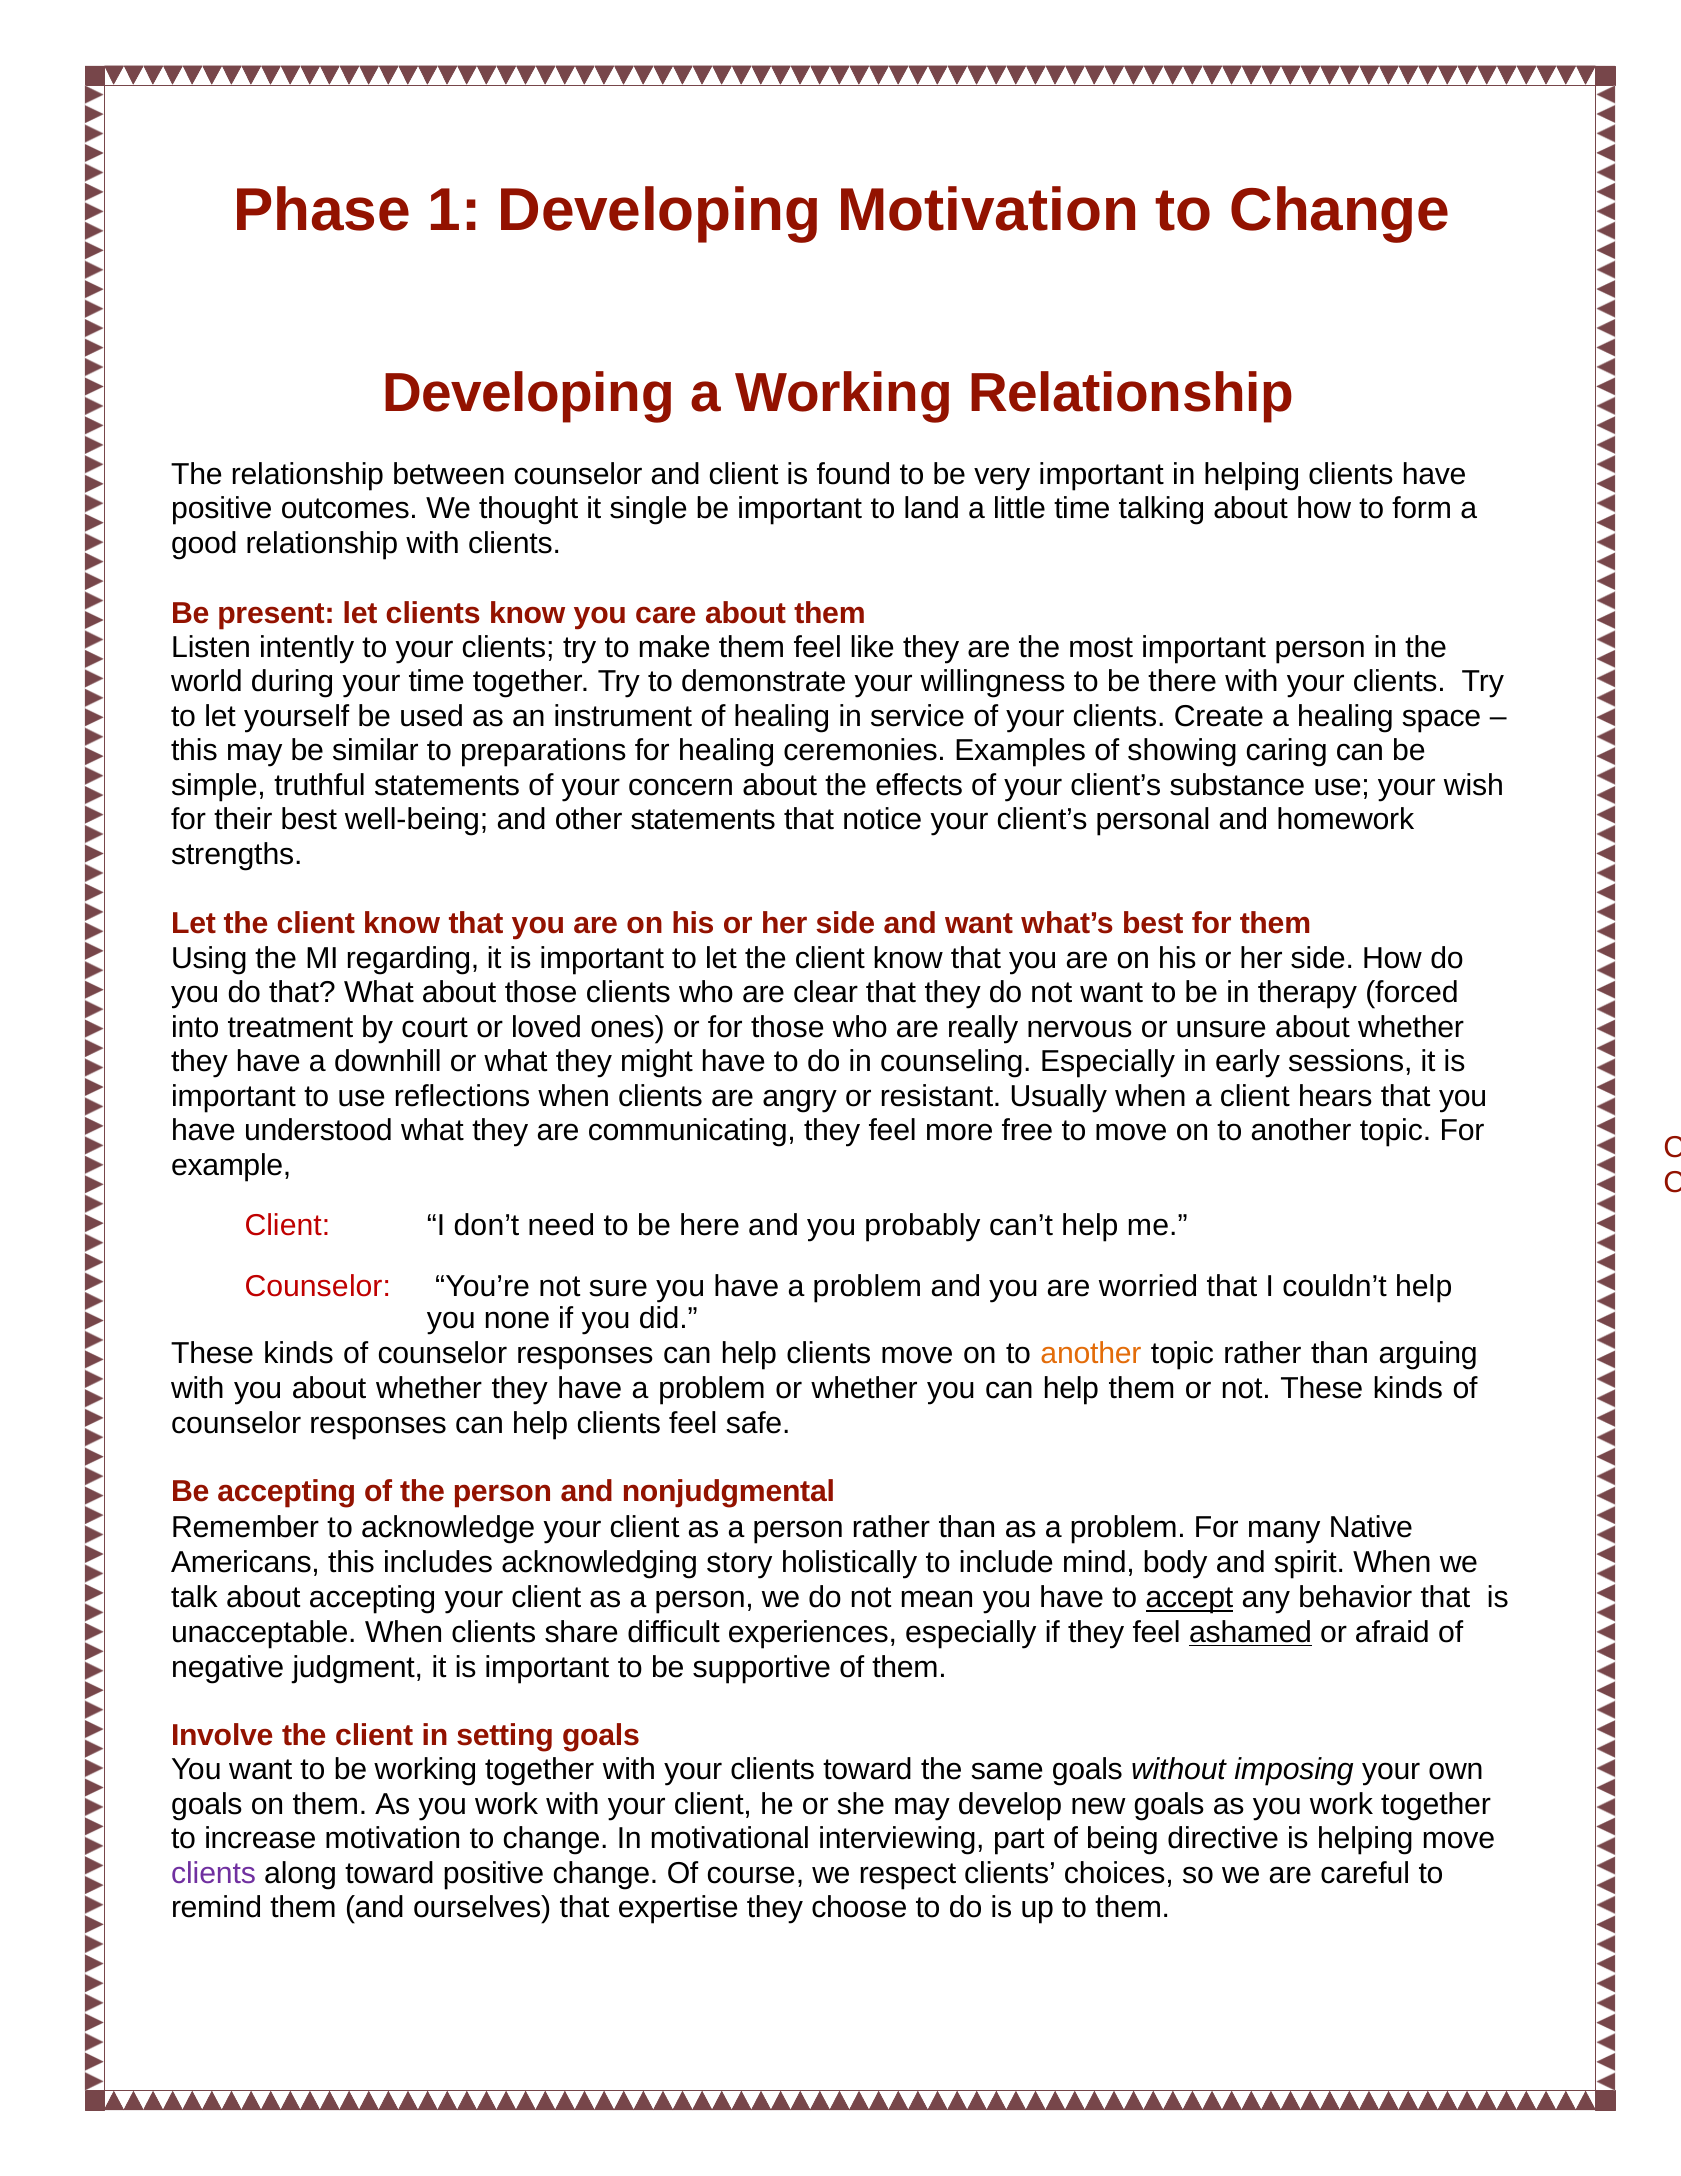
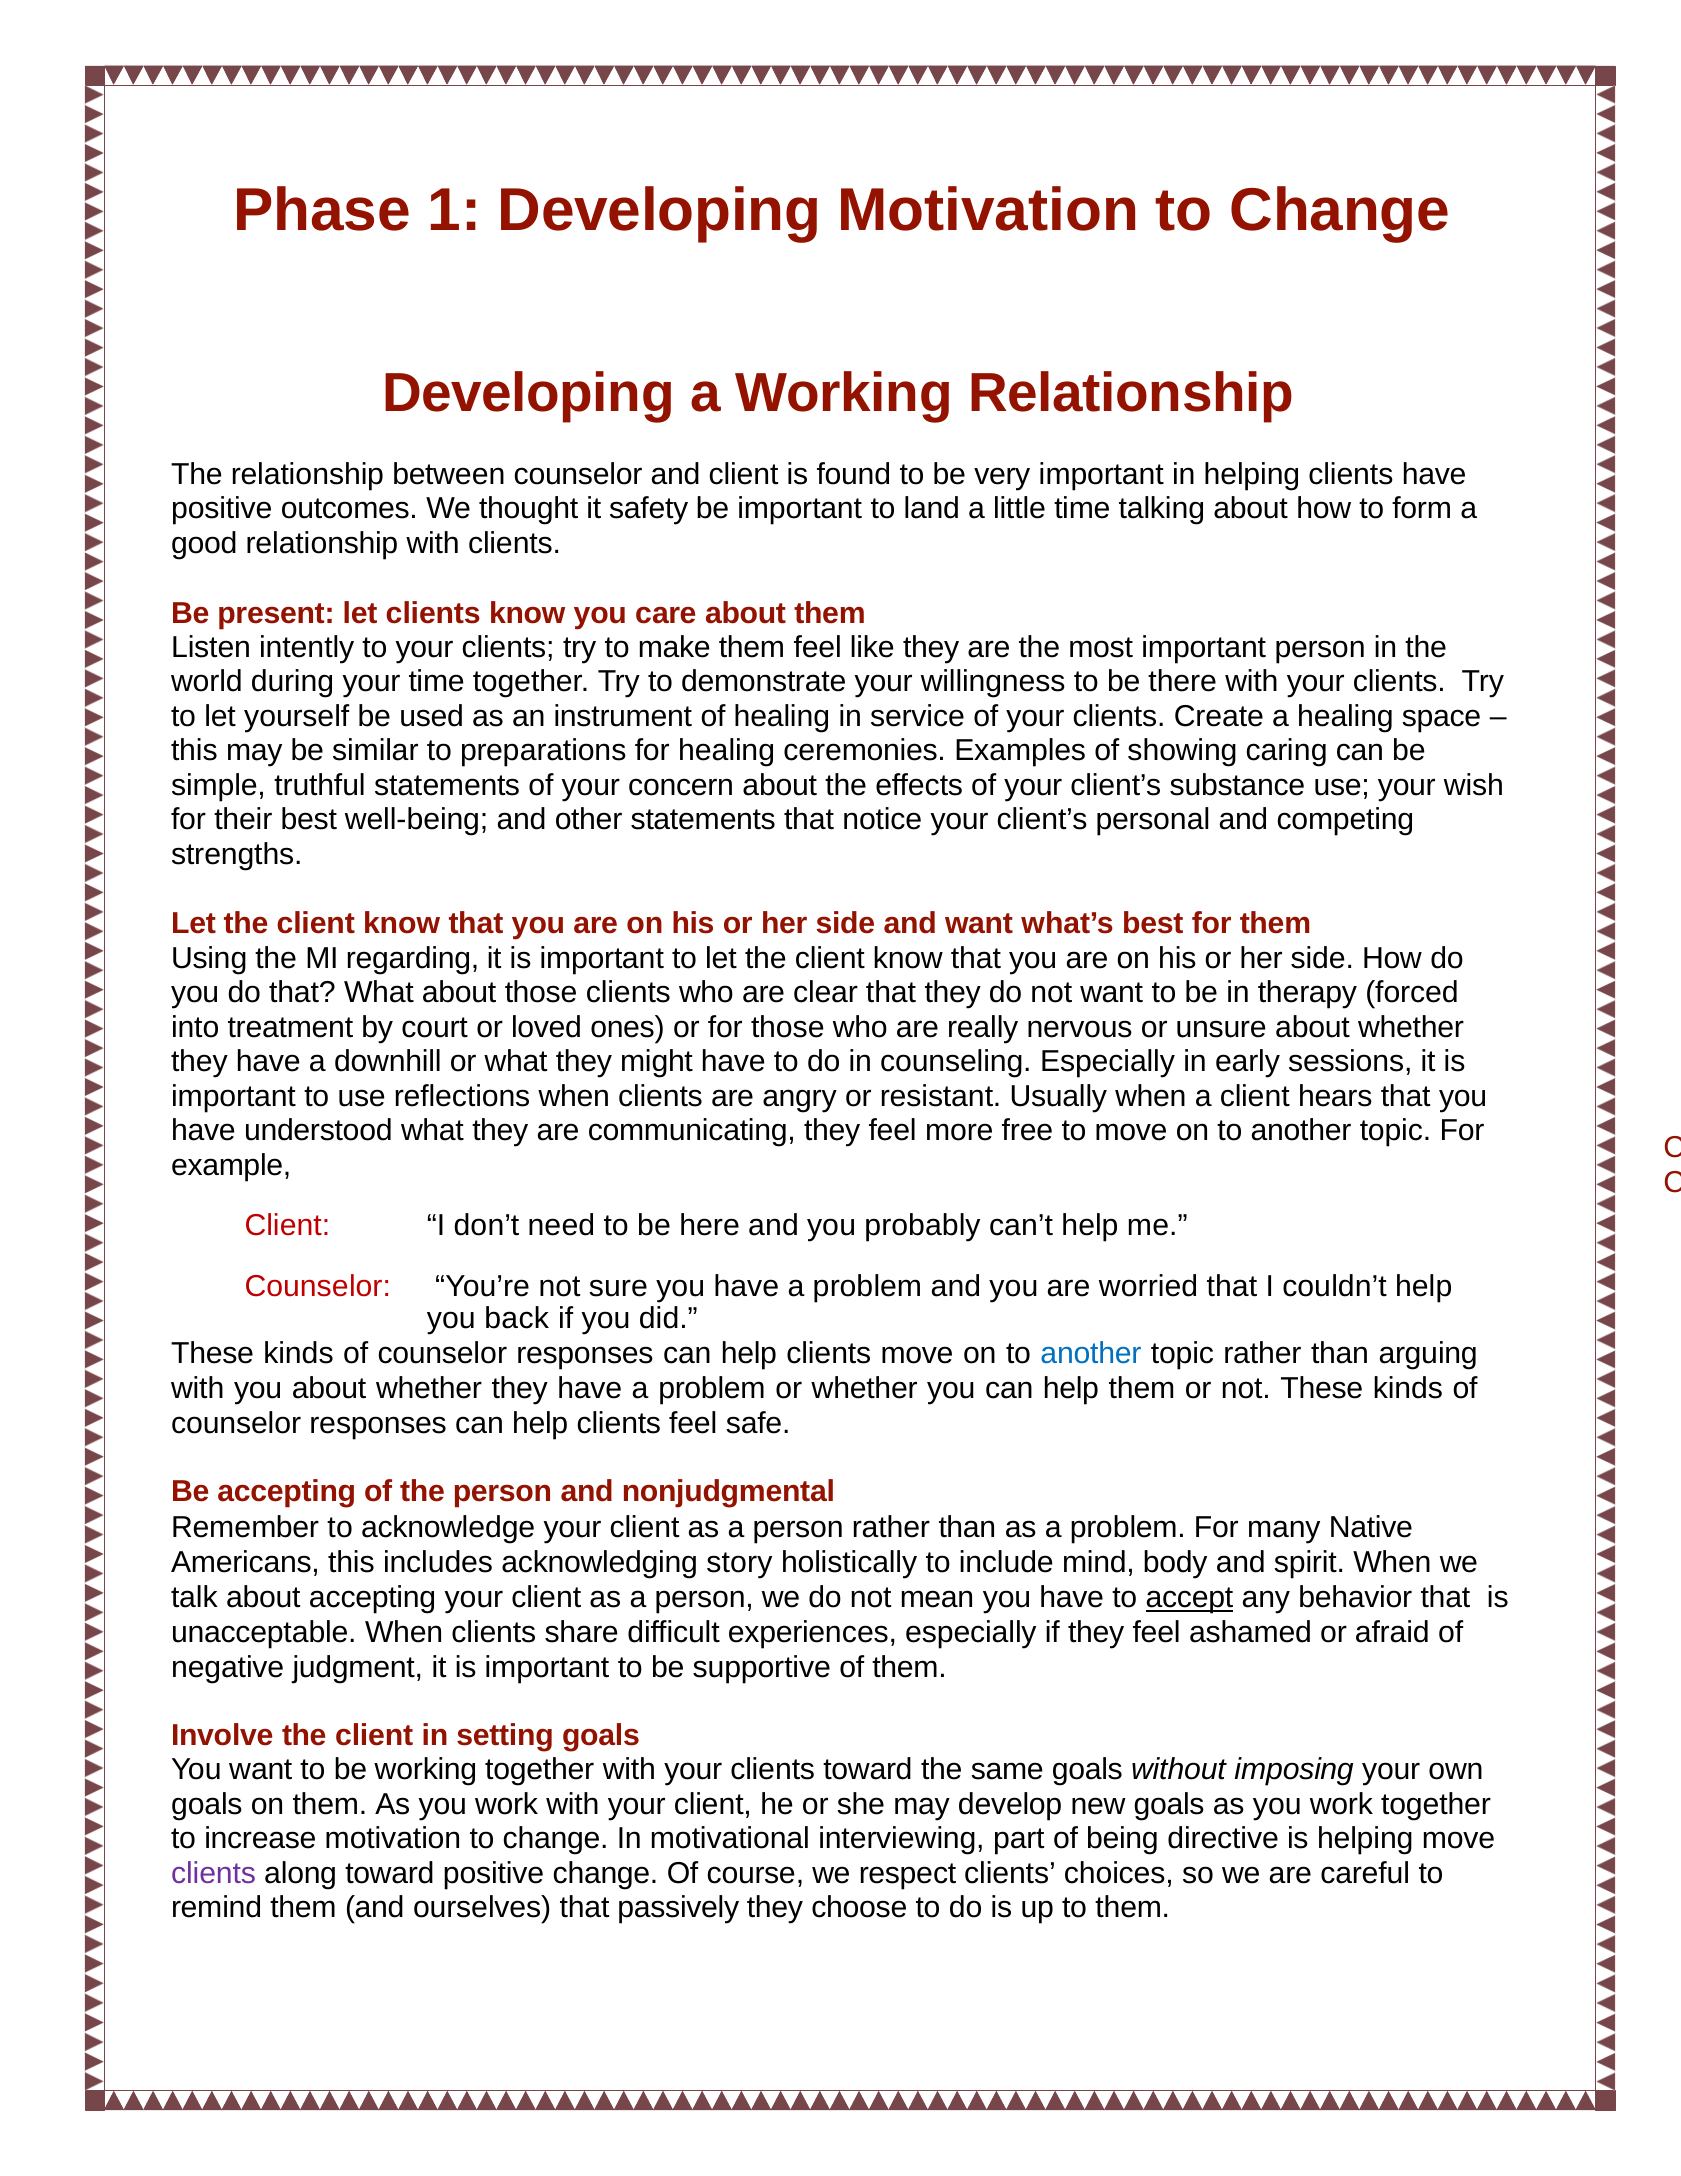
single: single -> safety (649, 509)
homework: homework -> competing (1345, 820)
none: none -> back (517, 1318)
another colour: orange -> blue (1091, 1354)
ashamed underline: present -> none (1251, 1632)
expertise: expertise -> passively (678, 1907)
